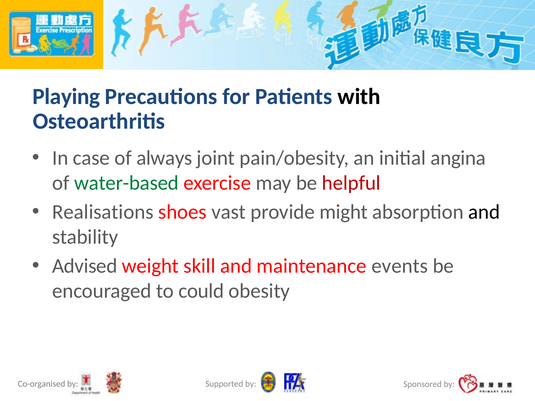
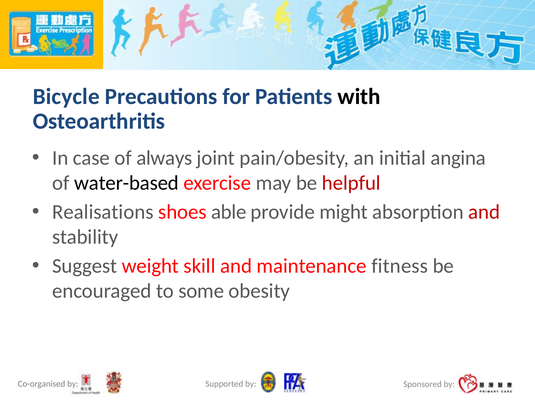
Playing: Playing -> Bicycle (66, 97)
water-based colour: green -> black (126, 183)
vast: vast -> able (229, 212)
and colour: black -> red (484, 212)
Advised: Advised -> Suggest (85, 266)
events: events -> fitness (400, 266)
could: could -> some (201, 291)
